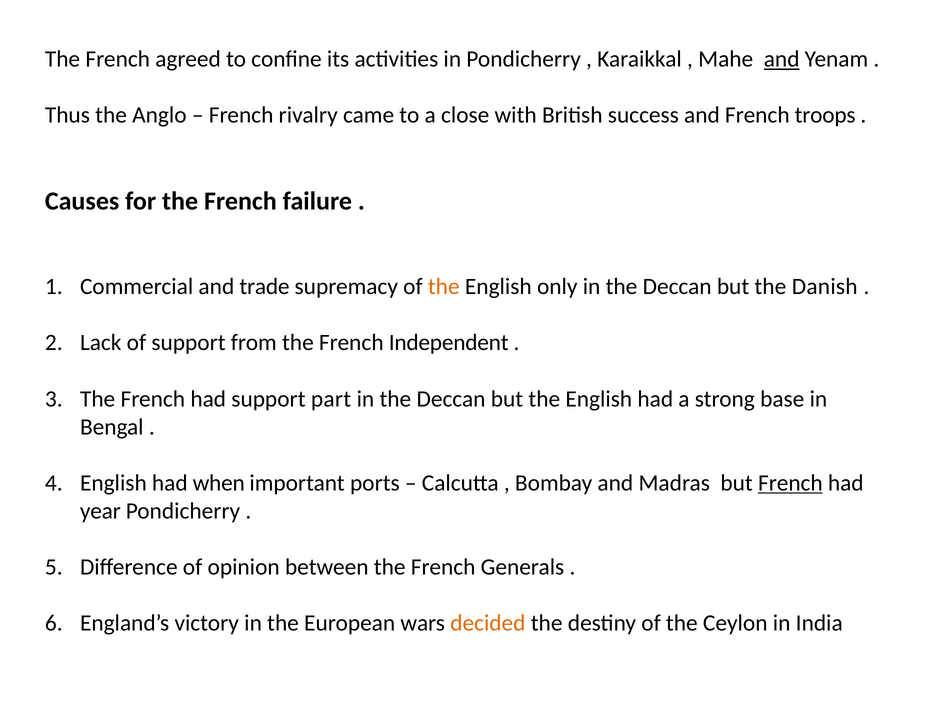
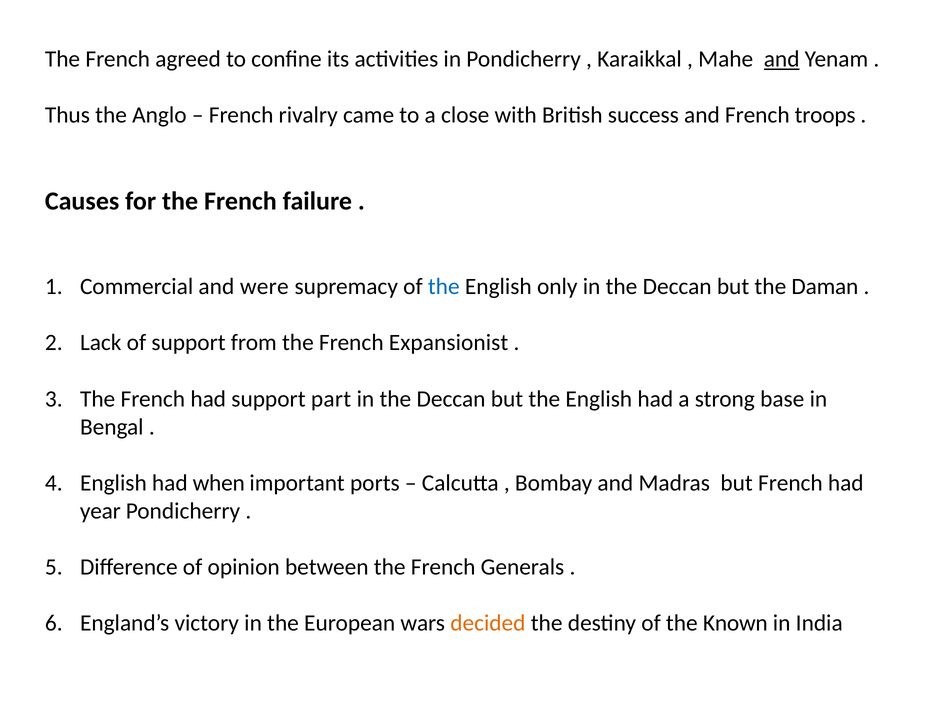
trade: trade -> were (264, 287)
the colour: orange -> blue (444, 287)
Danish: Danish -> Daman (825, 287)
Independent: Independent -> Expansionist (449, 343)
French underline: present -> none (790, 483)
Ceylon: Ceylon -> Known (735, 623)
